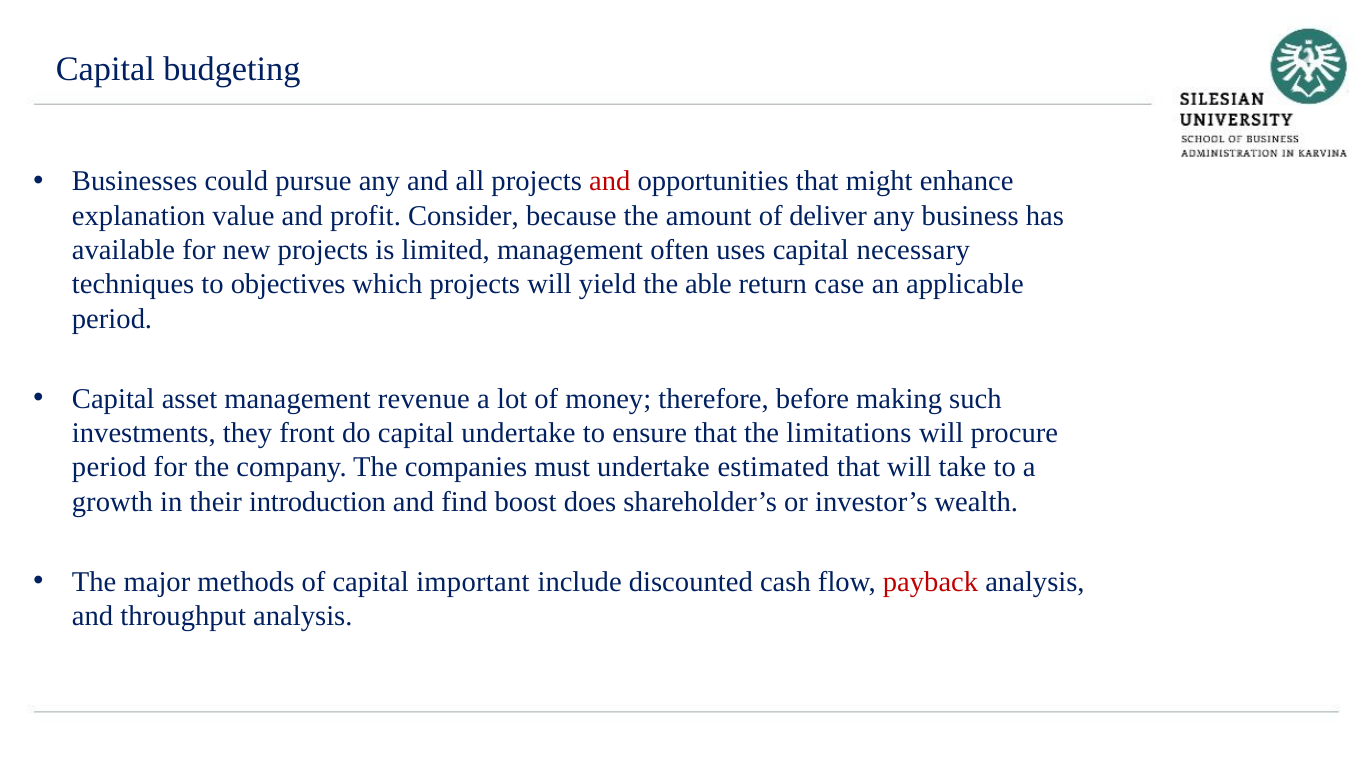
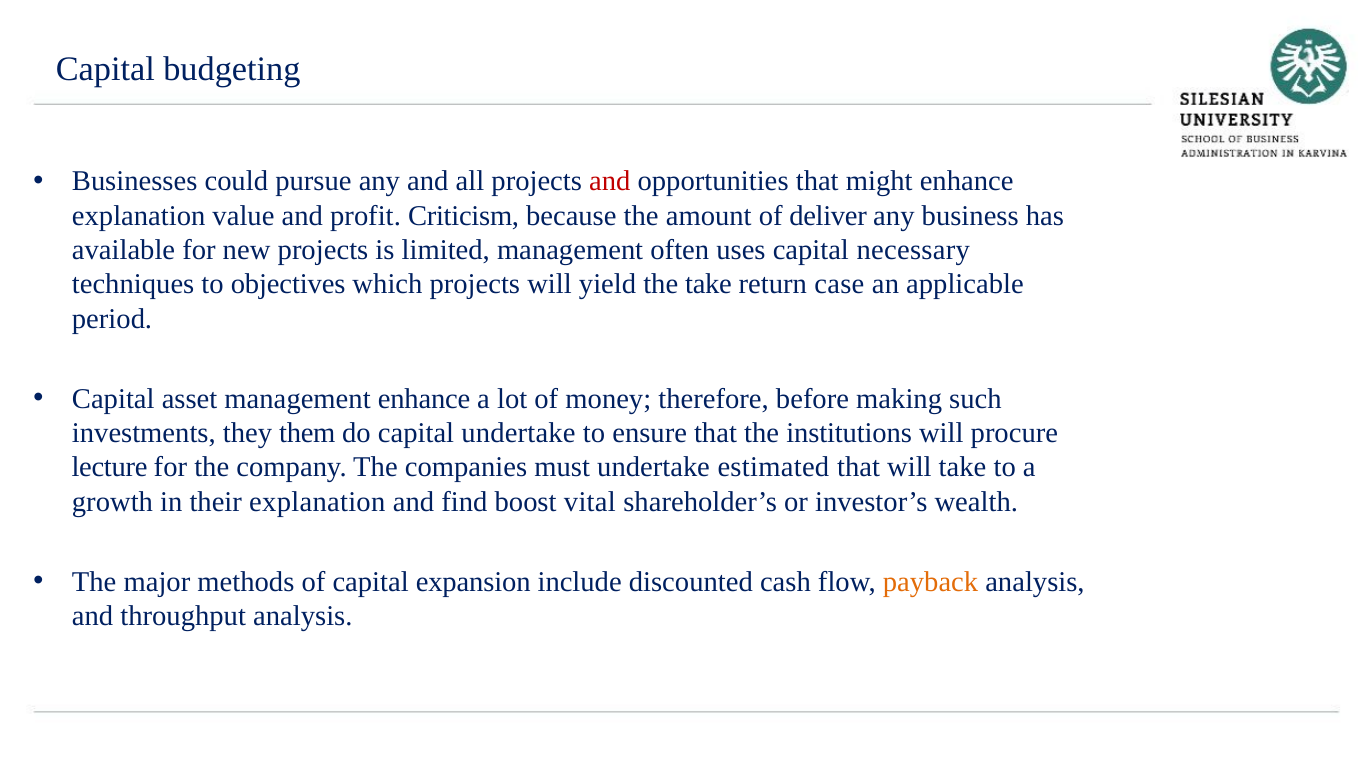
Consider: Consider -> Criticism (464, 216)
the able: able -> take (709, 284)
management revenue: revenue -> enhance (424, 399)
front: front -> them (307, 433)
limitations: limitations -> institutions (849, 433)
period: period -> lecture (109, 467)
their introduction: introduction -> explanation (317, 502)
does: does -> vital (590, 502)
important: important -> expansion (473, 582)
payback colour: red -> orange (931, 582)
